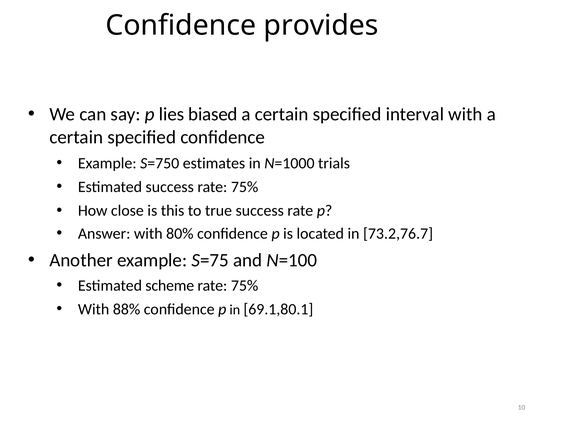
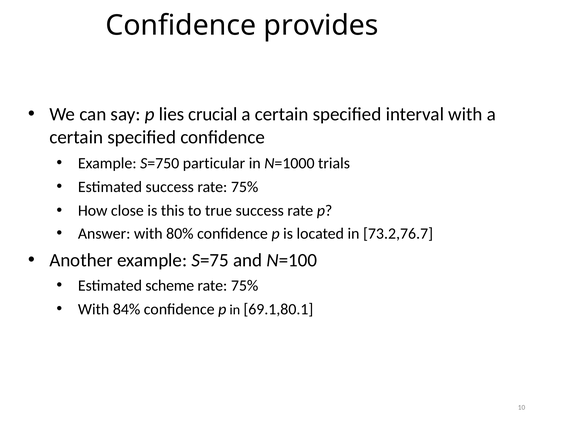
biased: biased -> crucial (213, 114)
estimates: estimates -> particular (214, 163)
88%: 88% -> 84% (127, 310)
